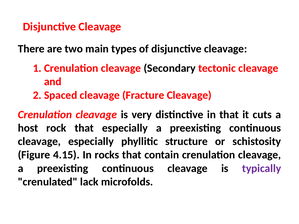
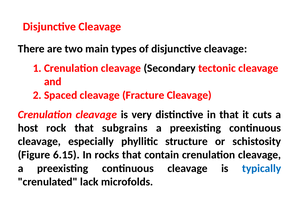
that especially: especially -> subgrains (125, 128)
4.15: 4.15 -> 6.15 (66, 155)
typically colour: purple -> blue (262, 169)
